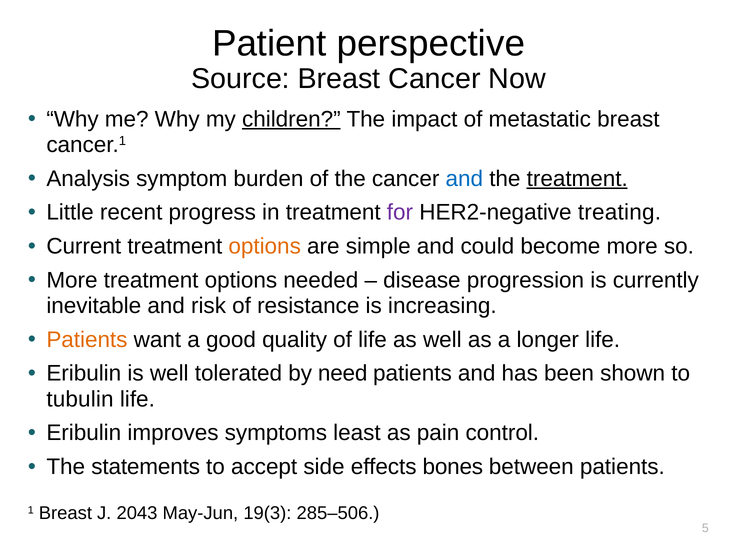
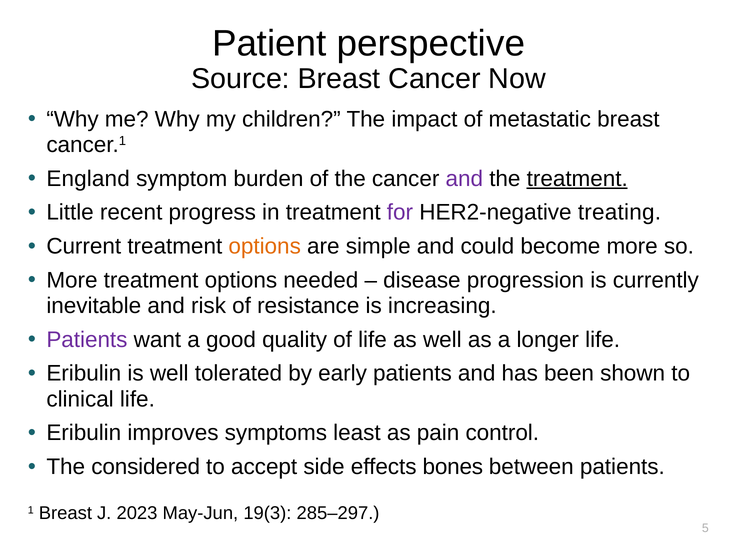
children underline: present -> none (291, 119)
Analysis: Analysis -> England (88, 179)
and colour: blue -> purple (464, 179)
Patients colour: orange -> purple (87, 339)
need: need -> early (343, 373)
tubulin: tubulin -> clinical (80, 399)
statements: statements -> considered (146, 467)
2043: 2043 -> 2023 (137, 513)
285–506: 285–506 -> 285–297 (338, 513)
